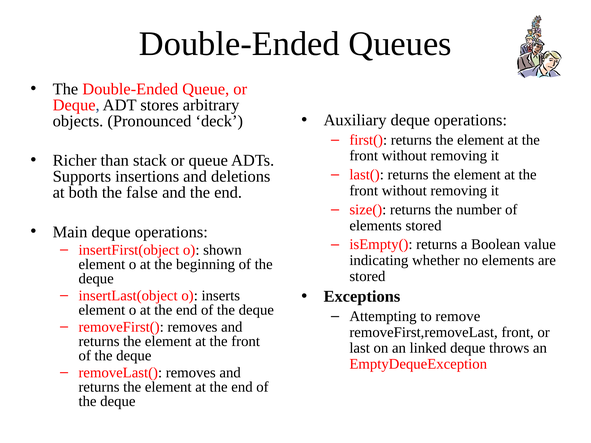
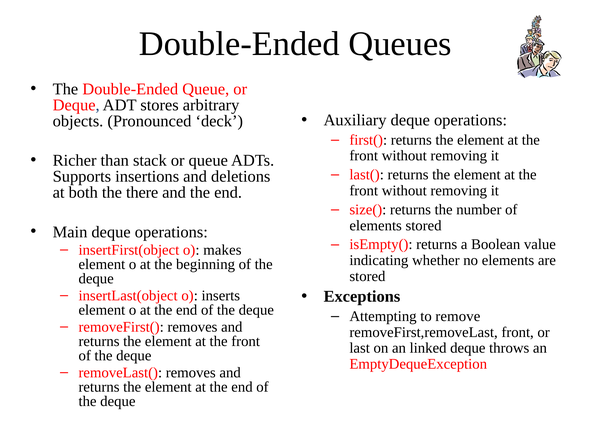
false: false -> there (142, 193)
shown: shown -> makes (222, 250)
